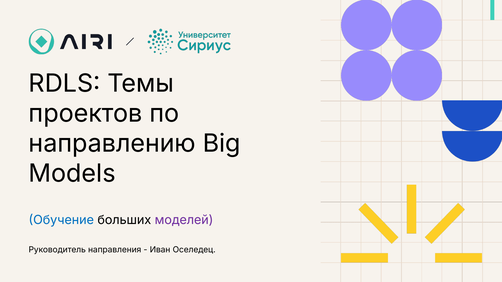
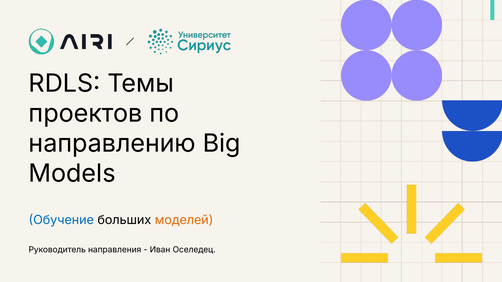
моделей colour: purple -> orange (184, 220)
